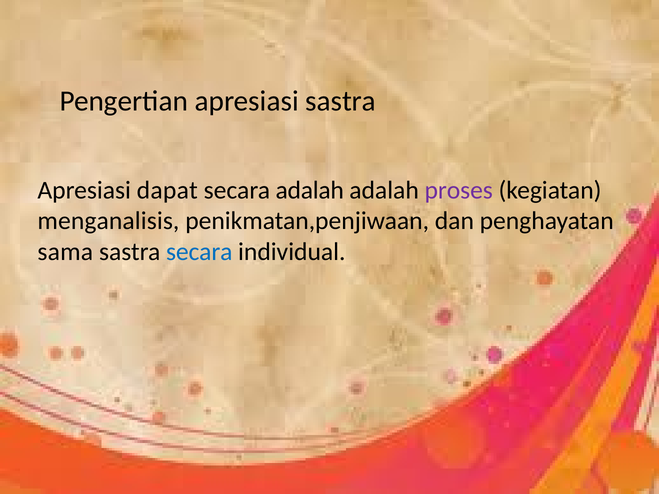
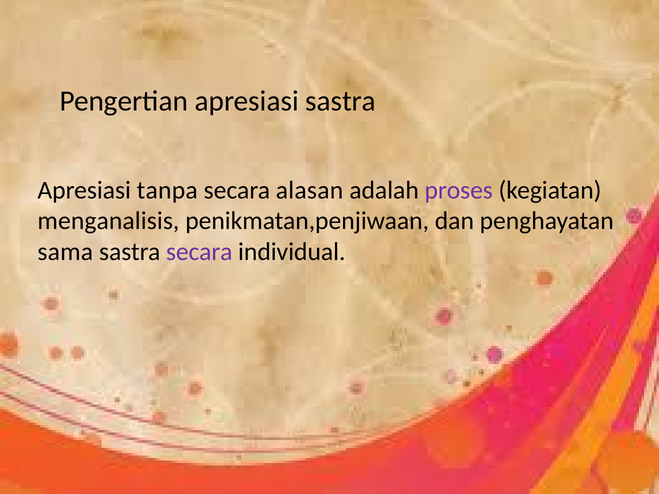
dapat: dapat -> tanpa (167, 190)
secara adalah: adalah -> alasan (310, 190)
secara colour: blue -> purple (199, 252)
